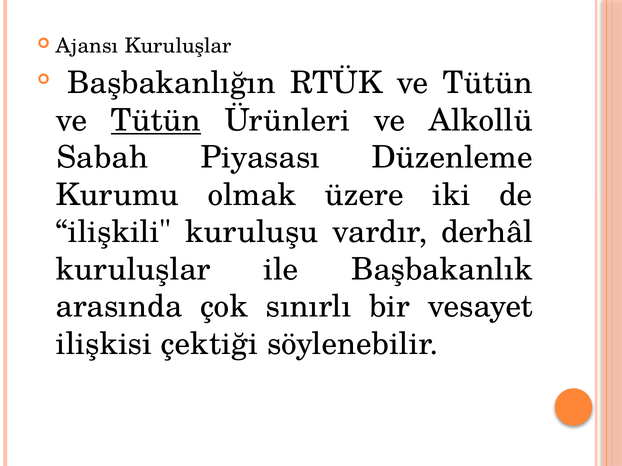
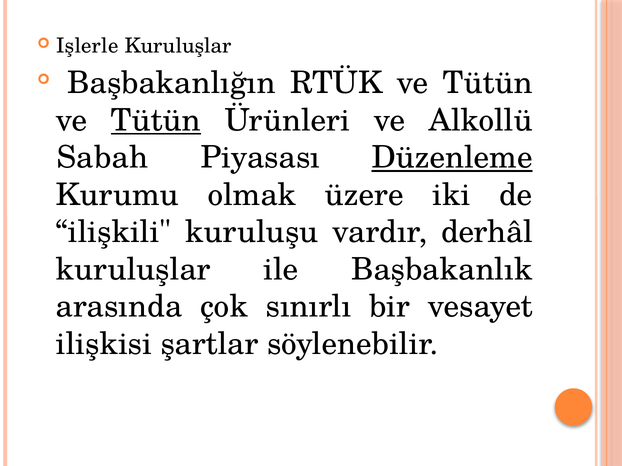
Ajansı: Ajansı -> Işlerle (87, 46)
Düzenleme underline: none -> present (452, 158)
çektiği: çektiği -> şartlar (210, 344)
